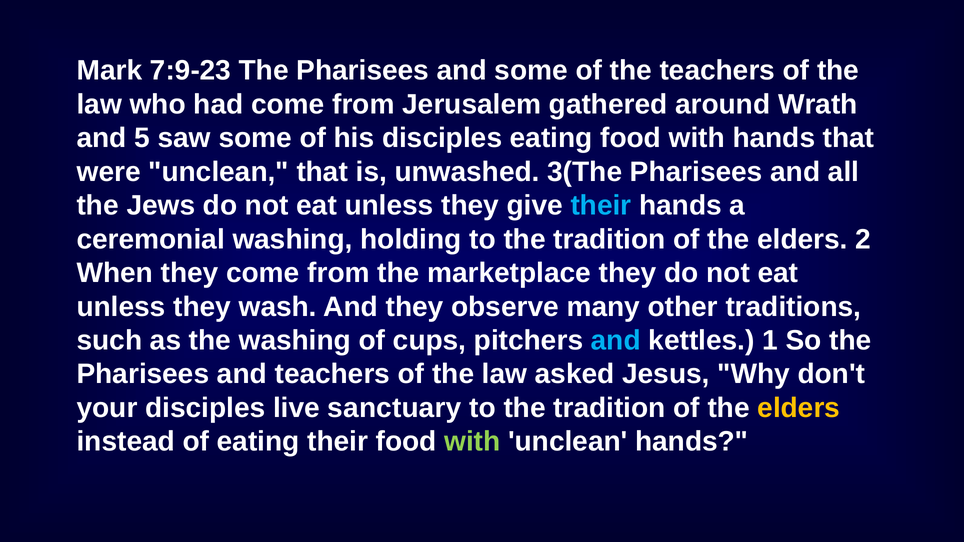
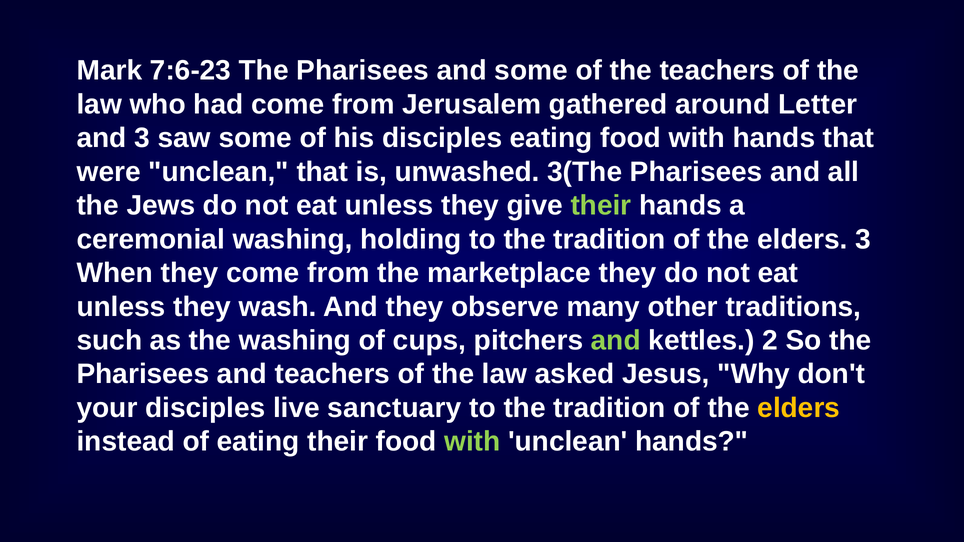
7:9-23: 7:9-23 -> 7:6-23 (191, 71)
Wrath: Wrath -> Letter (818, 104)
and 5: 5 -> 3 (142, 138)
their colour: light blue -> light green (601, 206)
elders 2: 2 -> 3 (863, 239)
and colour: light blue -> light green (616, 341)
1: 1 -> 2 (770, 341)
